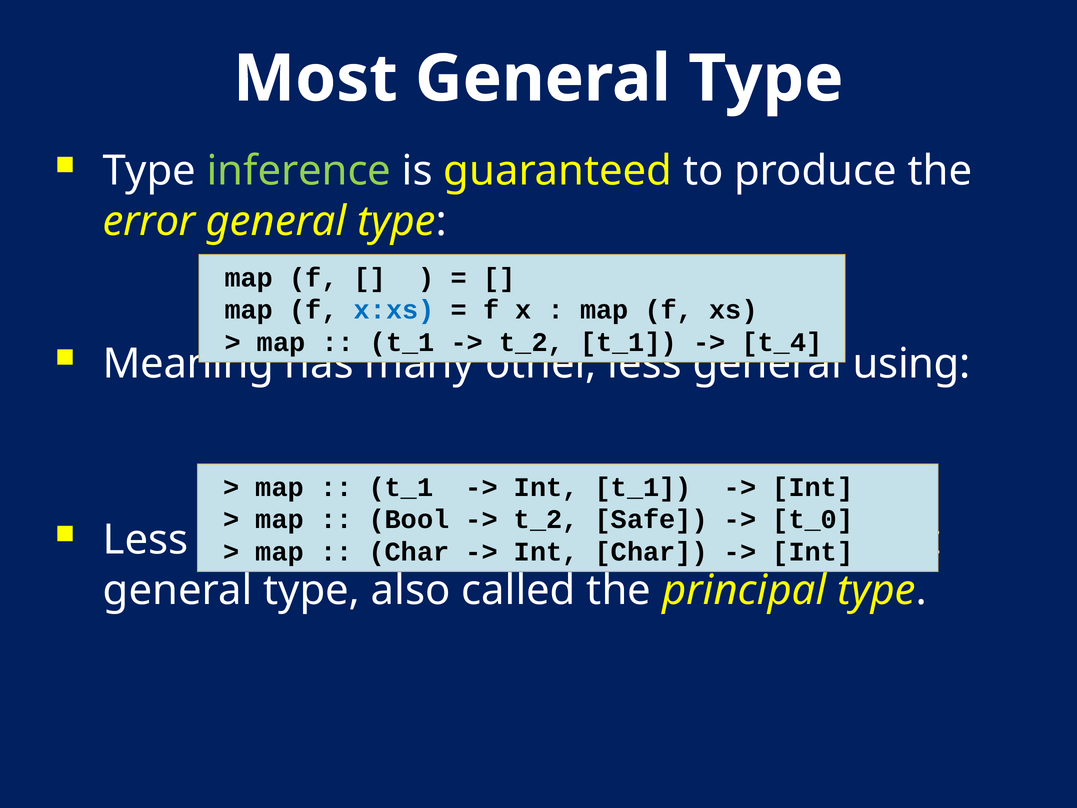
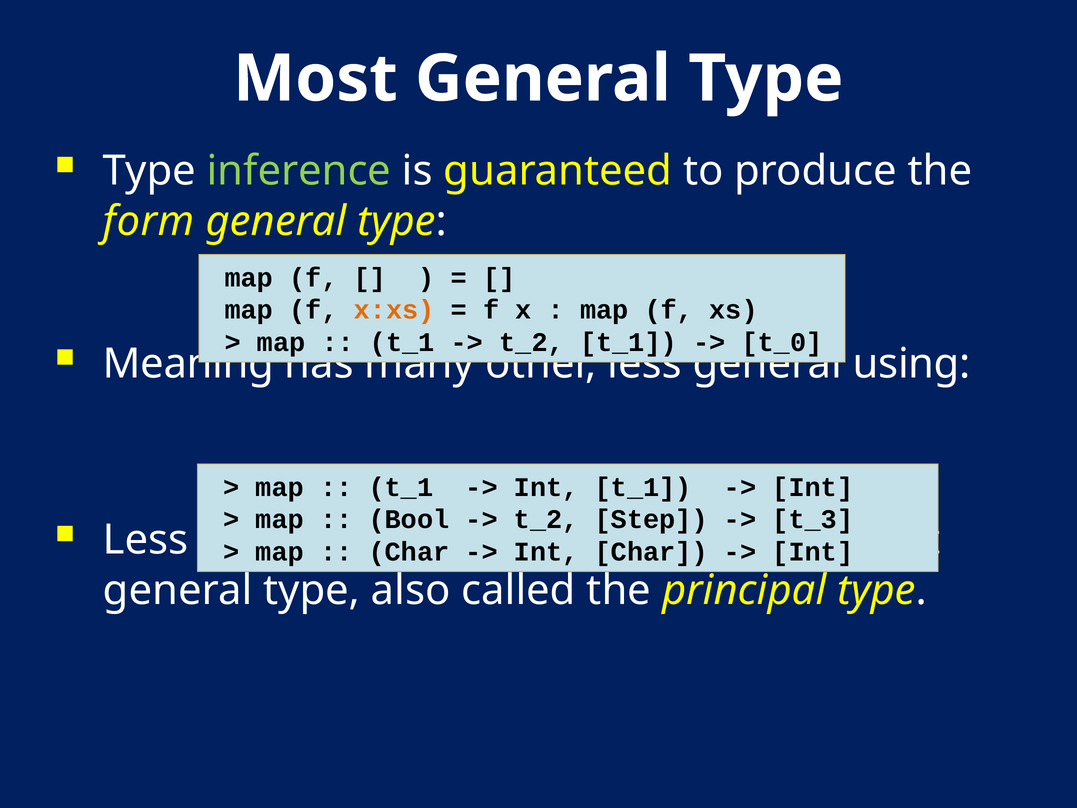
error: error -> form (149, 221)
x:xs colour: blue -> orange (394, 310)
t_4: t_4 -> t_0 (782, 342)
Safe: Safe -> Step (651, 519)
t_0: t_0 -> t_3 (813, 519)
